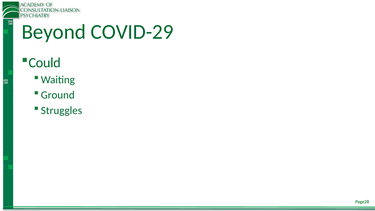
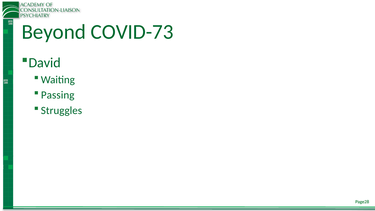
COVID-29: COVID-29 -> COVID-73 (132, 32)
Could: Could -> David (45, 63)
Ground: Ground -> Passing (58, 95)
